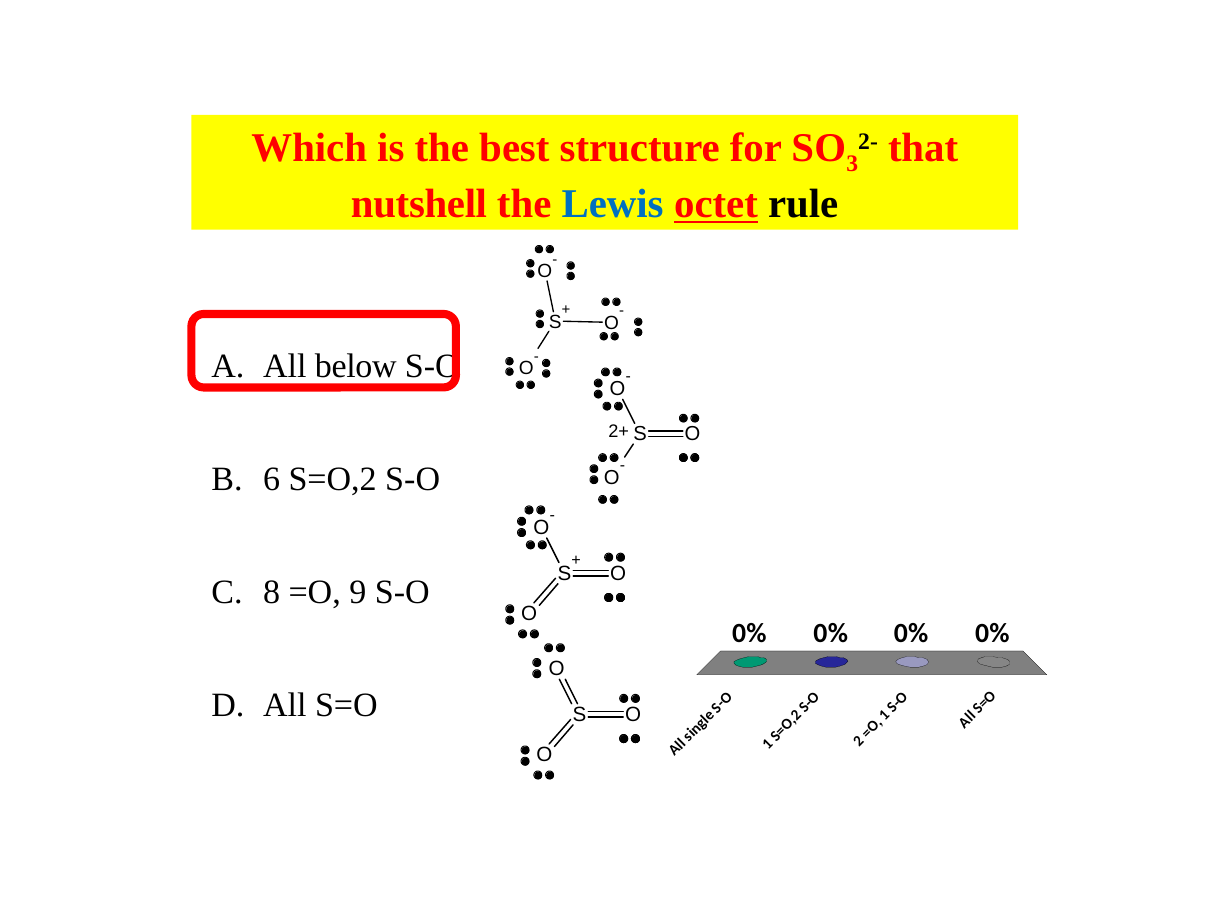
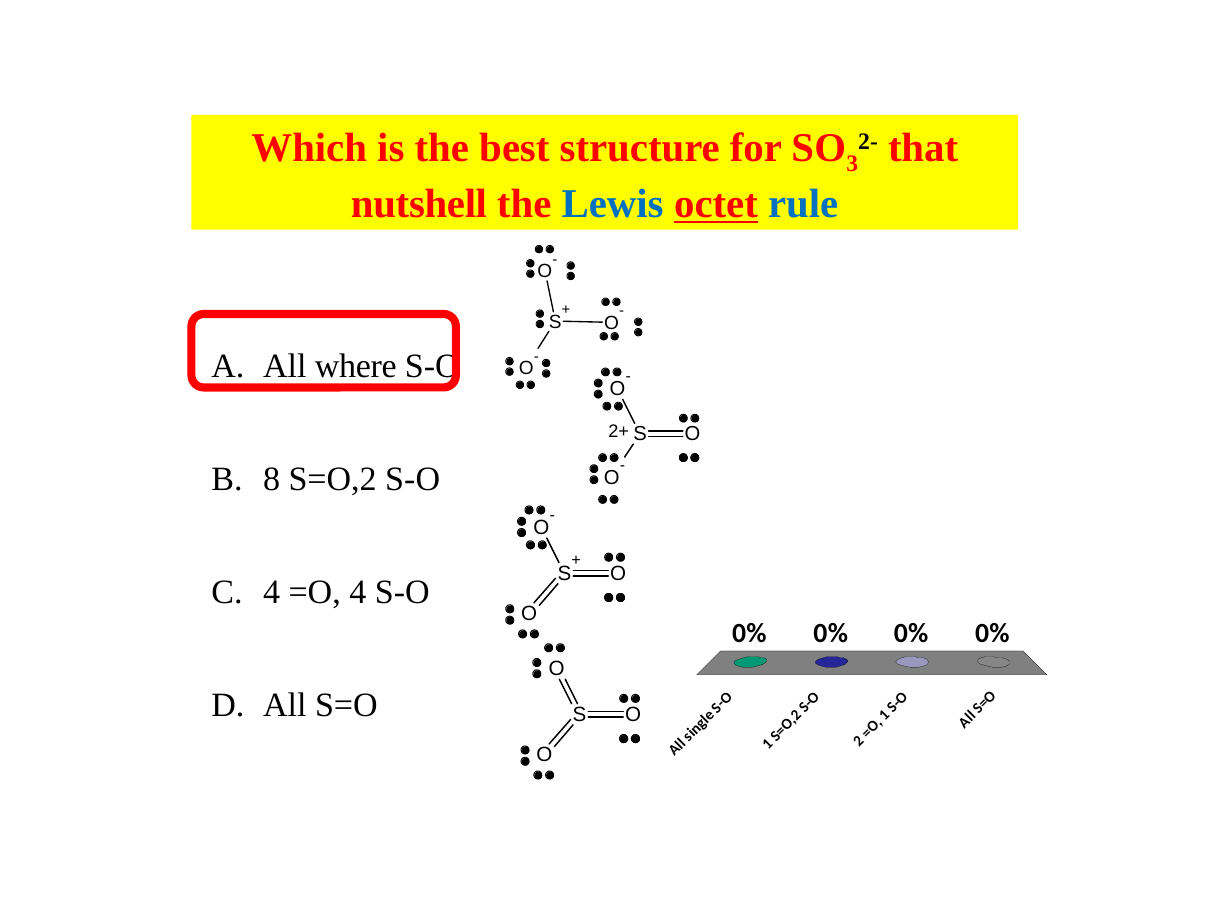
rule colour: black -> blue (803, 204)
below: below -> where (356, 366)
6: 6 -> 8 (272, 479)
8: 8 -> 4 (272, 592)
=O 9: 9 -> 4 (358, 592)
